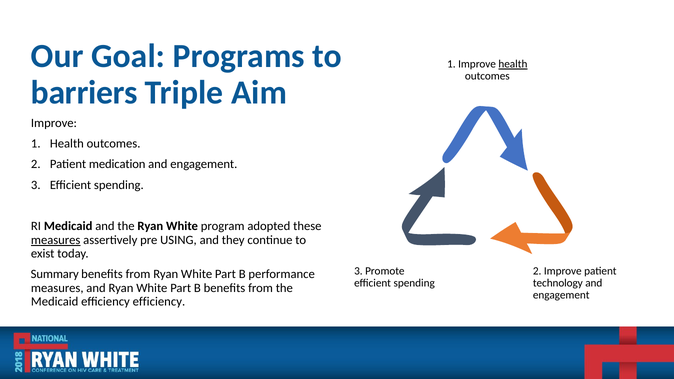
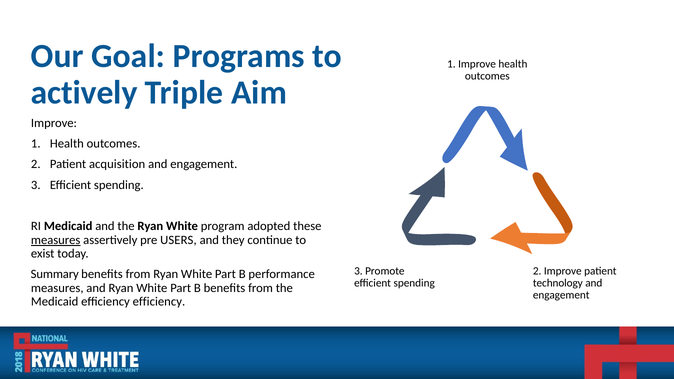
health underline: present -> none (513, 64)
barriers: barriers -> actively (84, 93)
medication: medication -> acquisition (117, 164)
USING: USING -> USERS (178, 240)
